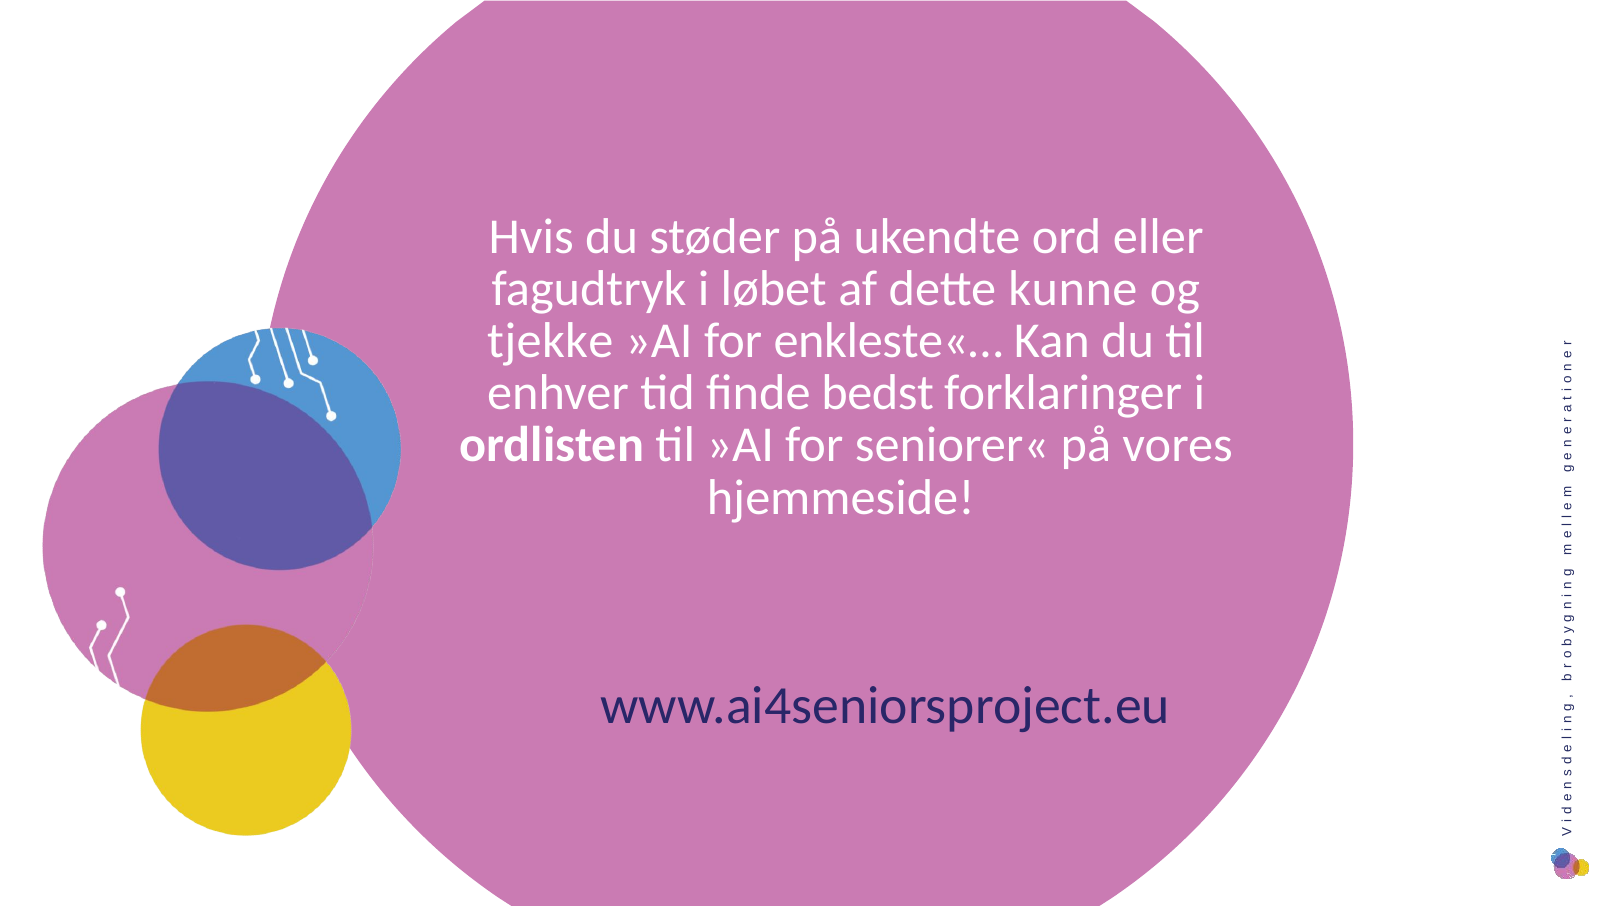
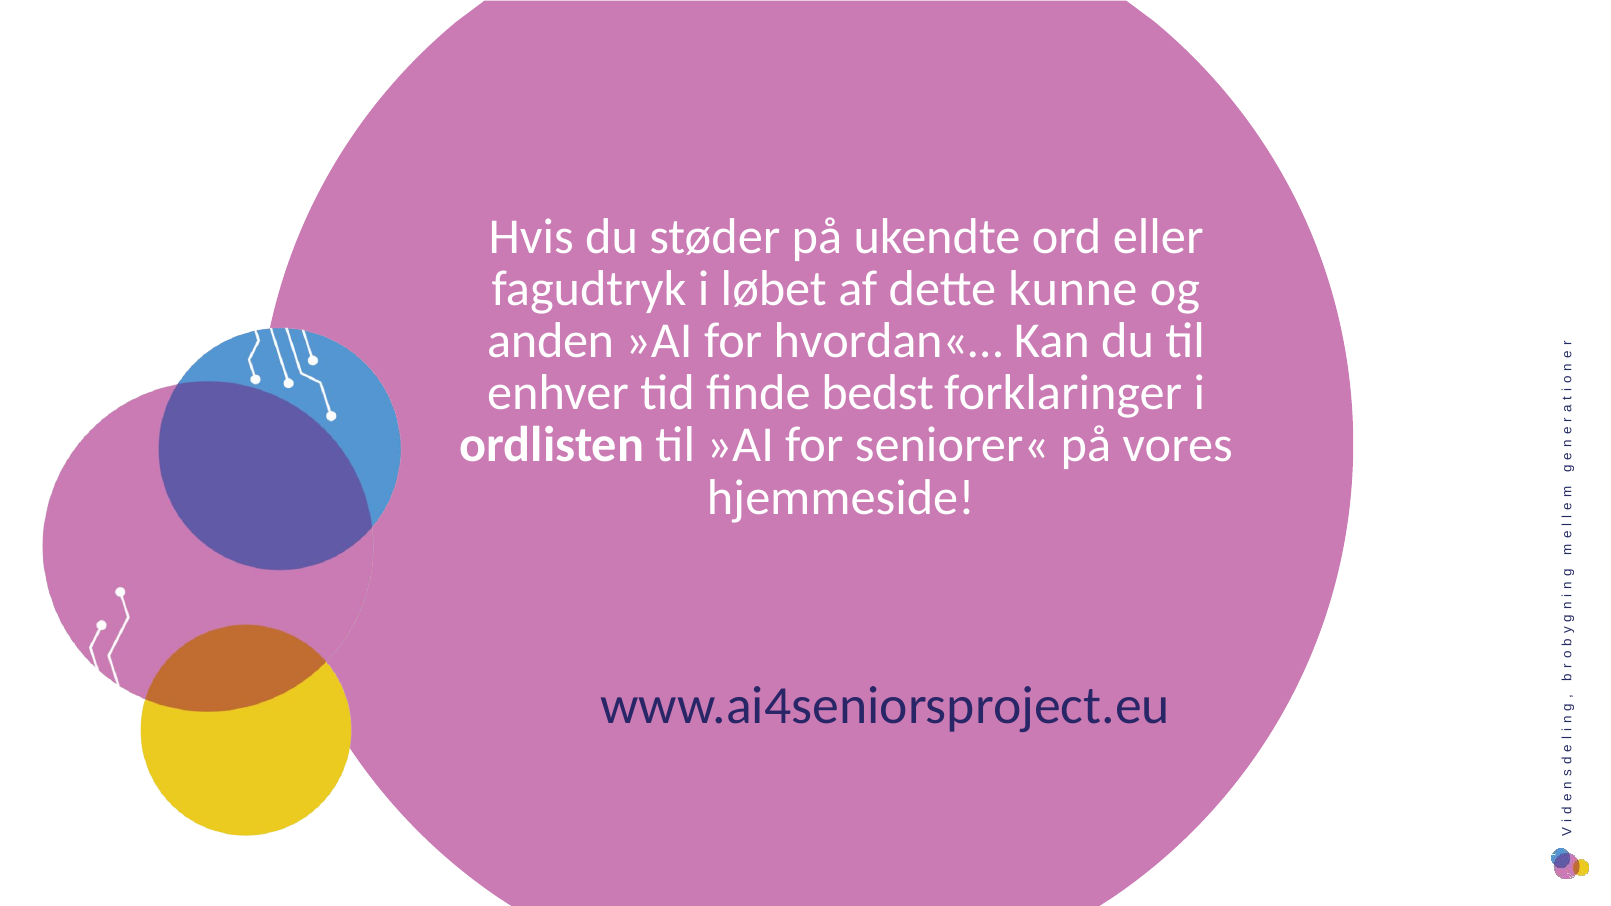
tjekke: tjekke -> anden (551, 341)
enkleste«…: enkleste«… -> hvordan«… (888, 341)
